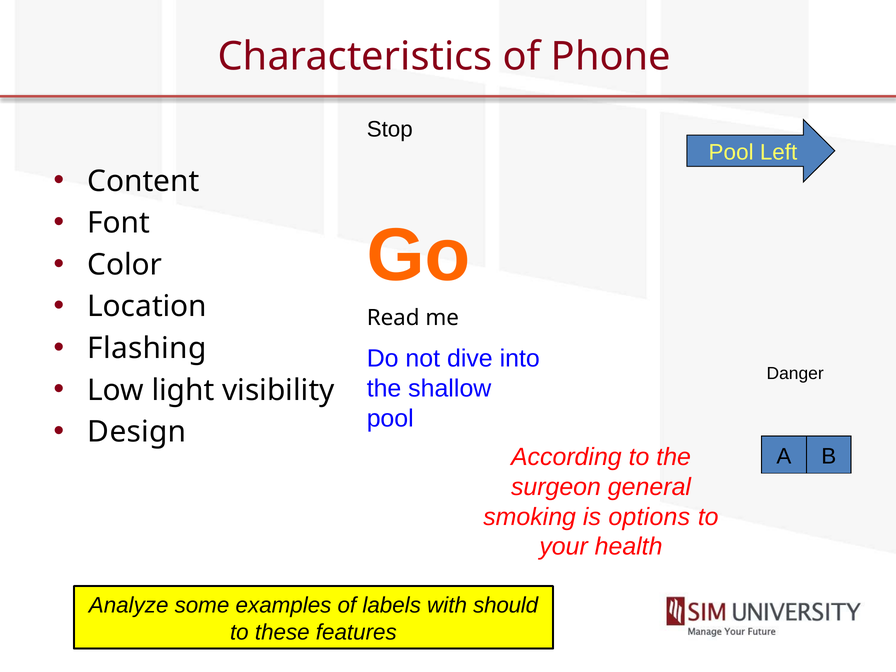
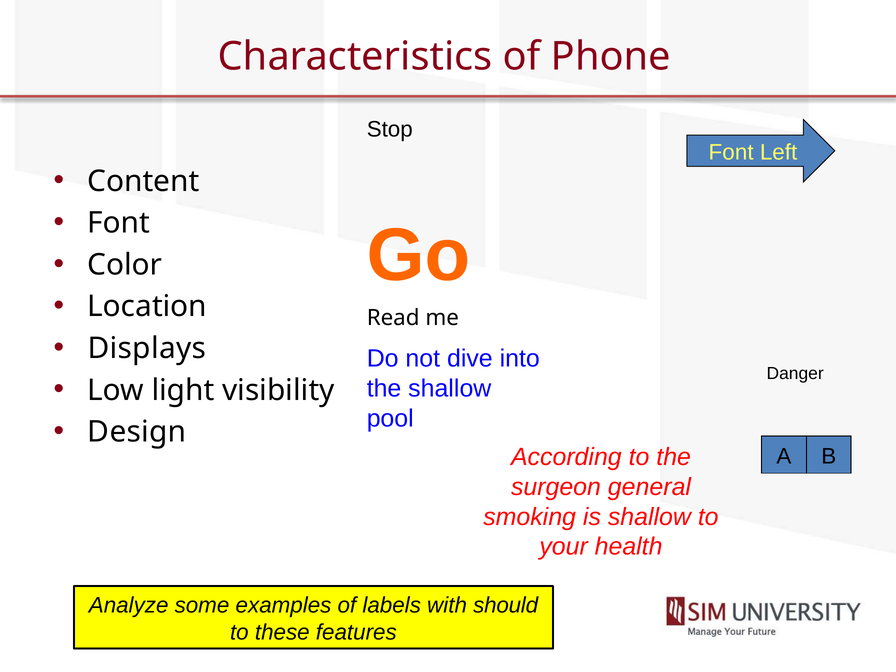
Pool: Pool -> Font (731, 152)
Flashing: Flashing -> Displays (147, 348)
is options: options -> shallow (649, 517)
